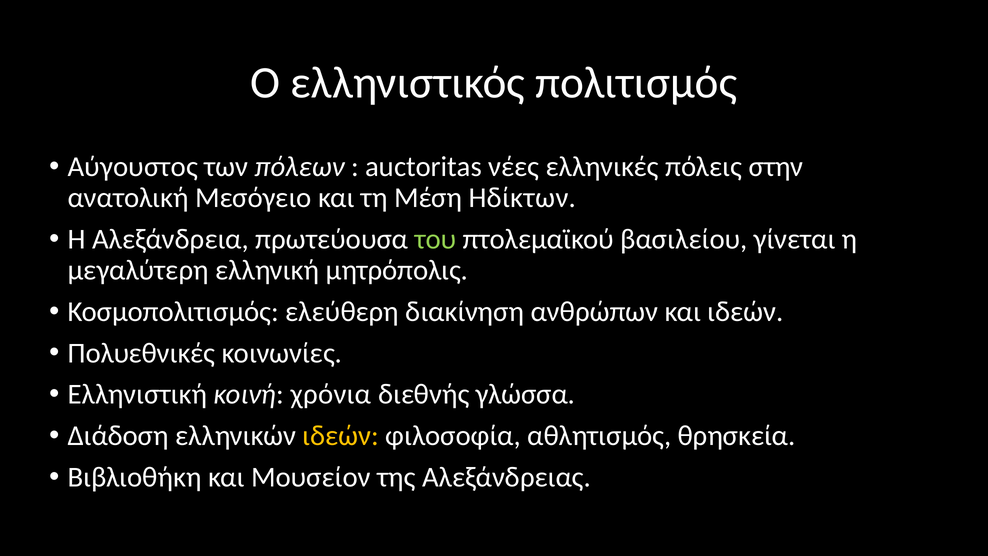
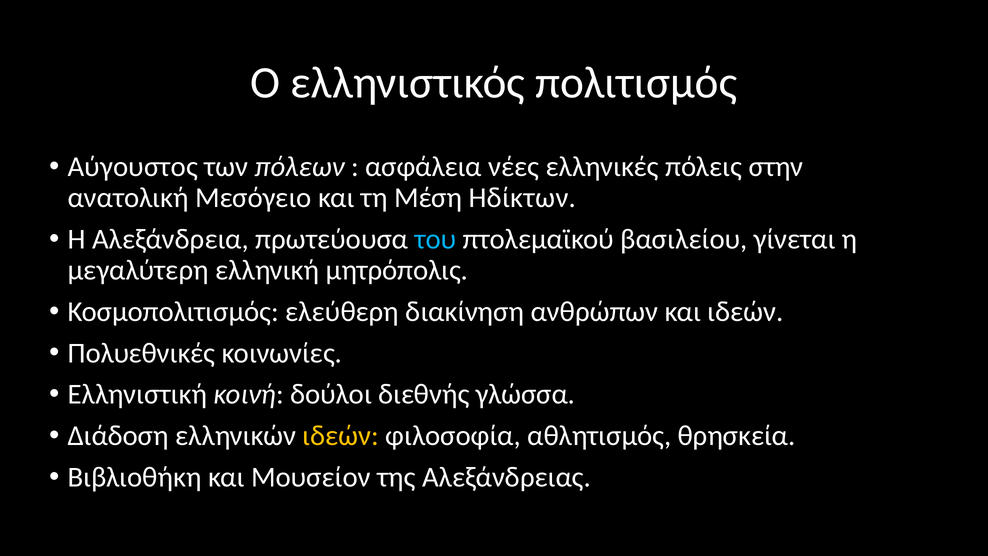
auctoritas: auctoritas -> ασφάλεια (424, 167)
του colour: light green -> light blue (436, 239)
χρόνια: χρόνια -> δούλοι (331, 394)
